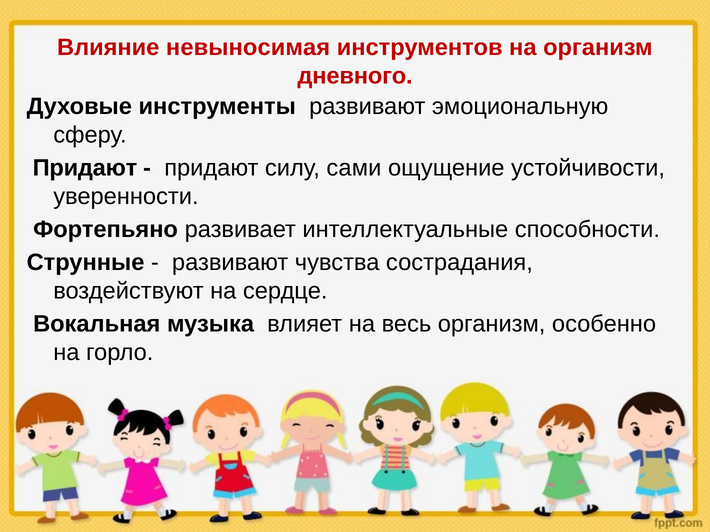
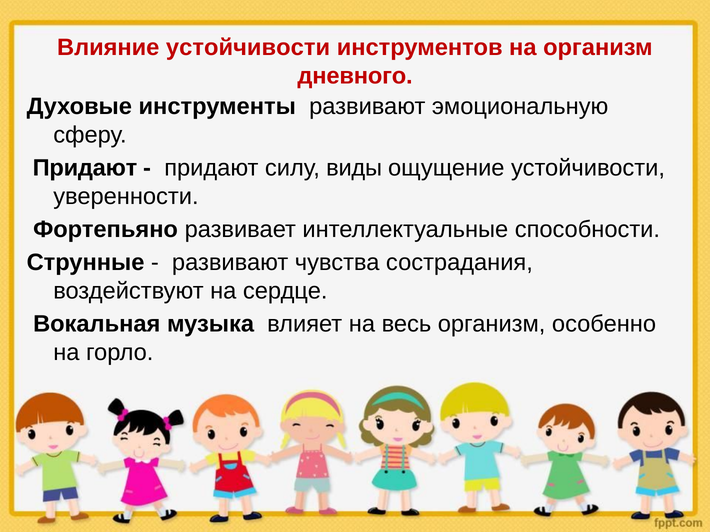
Влияние невыносимая: невыносимая -> устойчивости (248, 47)
сами: сами -> виды (354, 168)
